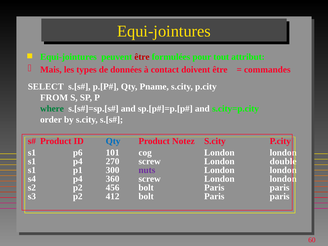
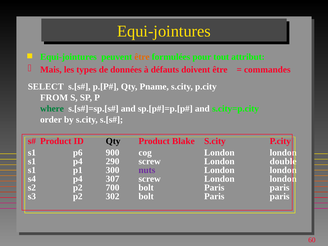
être colour: red -> orange (142, 57)
contact: contact -> défauts (165, 70)
Qty colour: blue -> black (113, 141)
Notez: Notez -> Blake (183, 141)
101: 101 -> 900 (113, 153)
270: 270 -> 290 (113, 161)
360: 360 -> 307 (113, 179)
456: 456 -> 700 (113, 188)
412: 412 -> 302 (113, 196)
